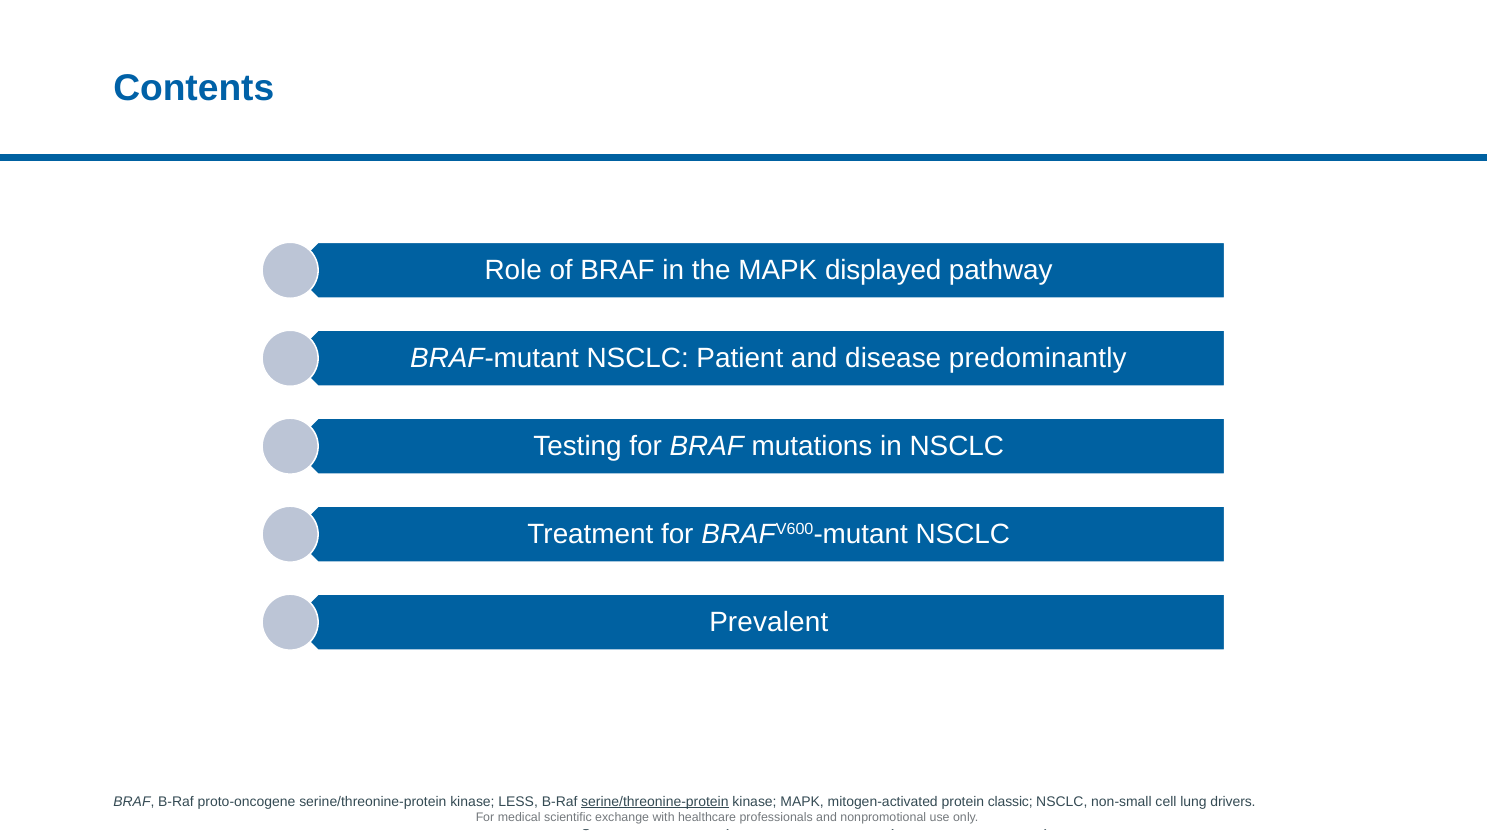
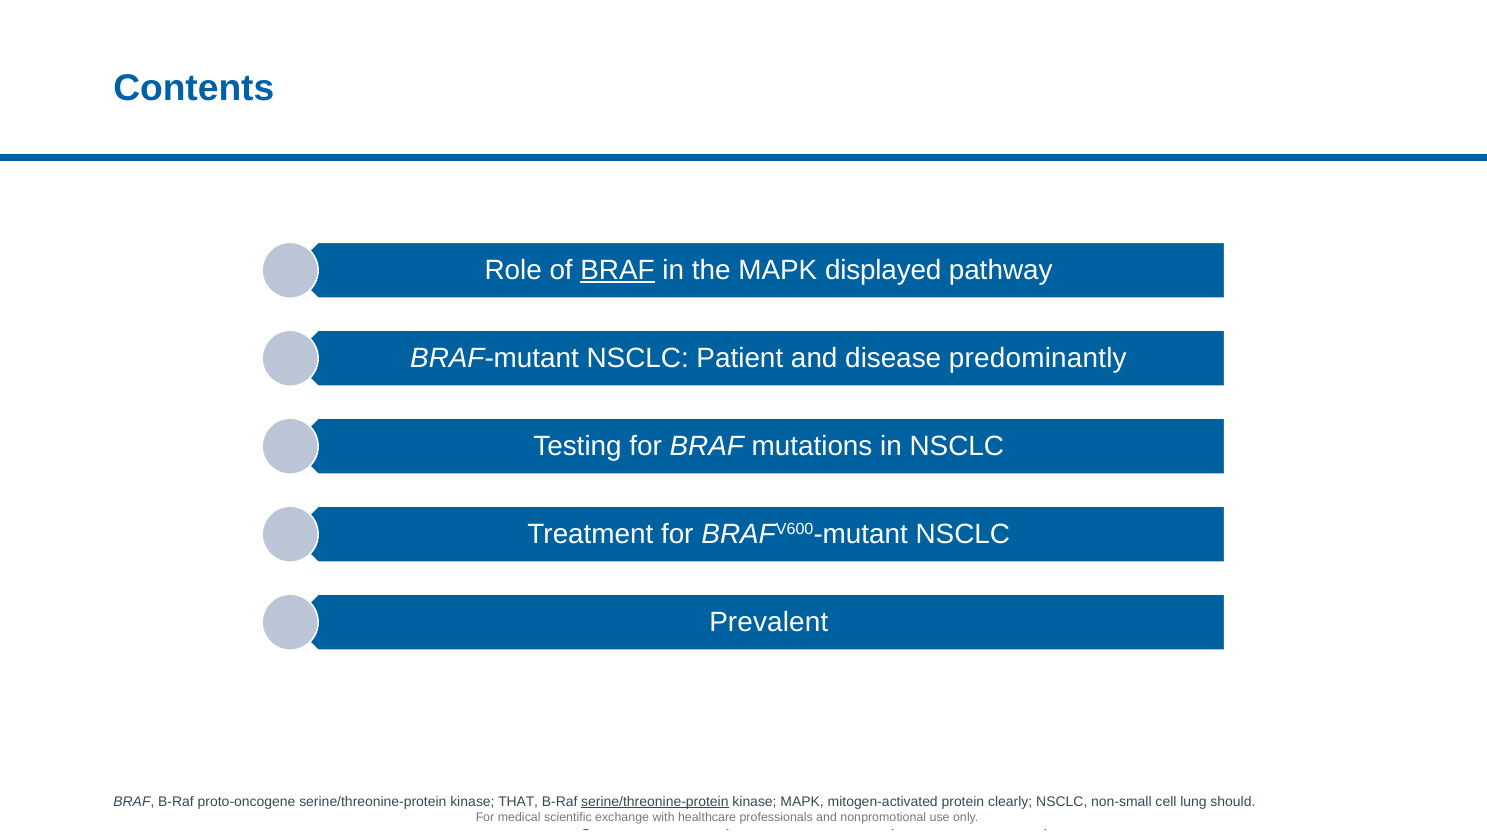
BRAF underline: none -> present (618, 270)
LESS: LESS -> THAT (518, 802)
classic: classic -> clearly (1010, 802)
drivers: drivers -> should (1233, 802)
